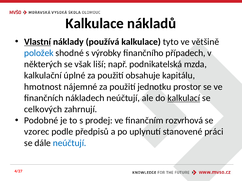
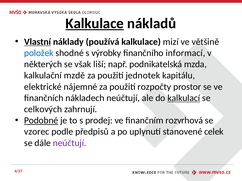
Kalkulace underline: none -> present (95, 23)
tyto: tyto -> mizí (171, 42)
případech: případech -> informací (185, 53)
úplné: úplné -> mzdě (75, 76)
obsahuje: obsahuje -> jednotek (143, 76)
hmotnost: hmotnost -> elektrické (43, 87)
jednotku: jednotku -> rozpočty (154, 87)
Podobné underline: none -> present (41, 121)
práci: práci -> celek (214, 132)
neúčtují colour: blue -> purple (70, 143)
